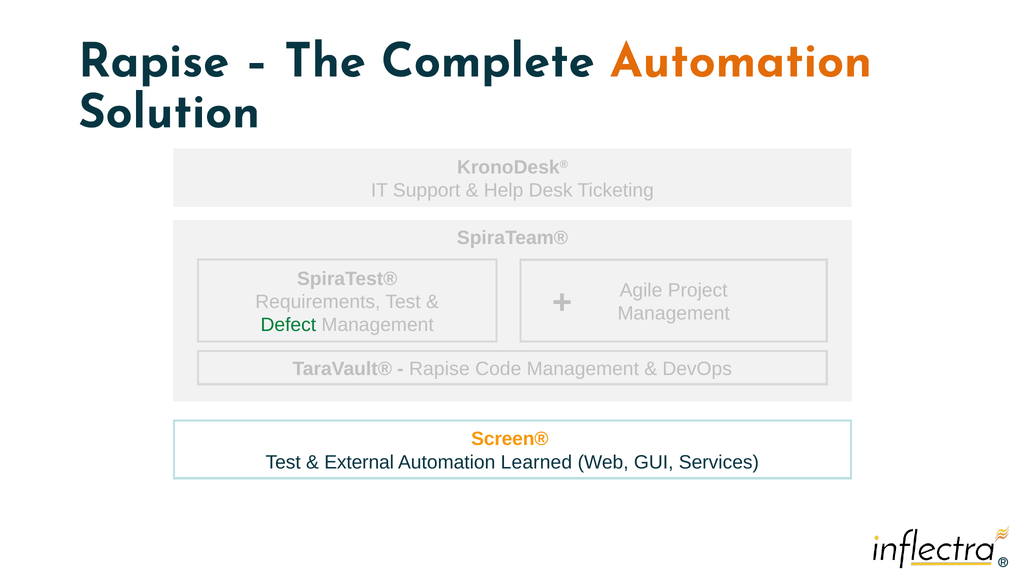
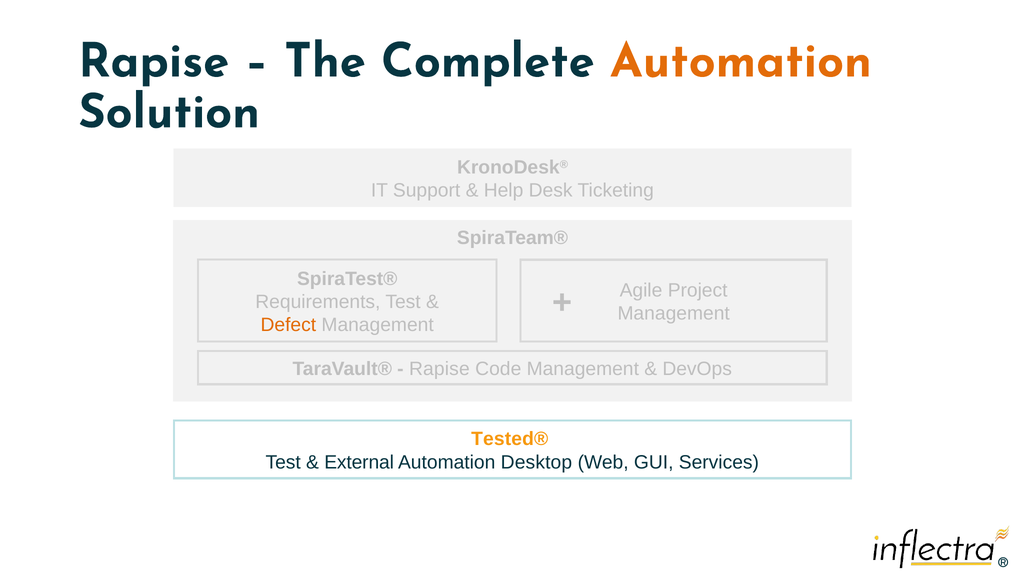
Defect colour: green -> orange (288, 325)
Screen®: Screen® -> Tested® (510, 439)
Learned: Learned -> Desktop (536, 462)
